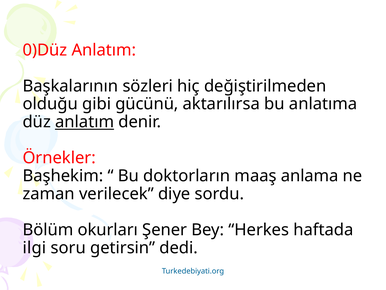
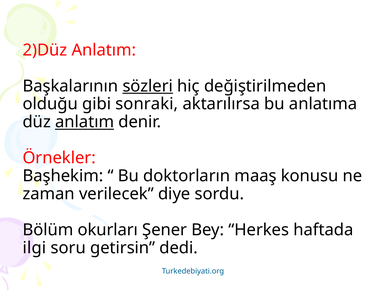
0)Düz: 0)Düz -> 2)Düz (45, 50)
sözleri underline: none -> present (148, 86)
gücünü: gücünü -> sonraki (147, 104)
anlama: anlama -> konusu (310, 176)
